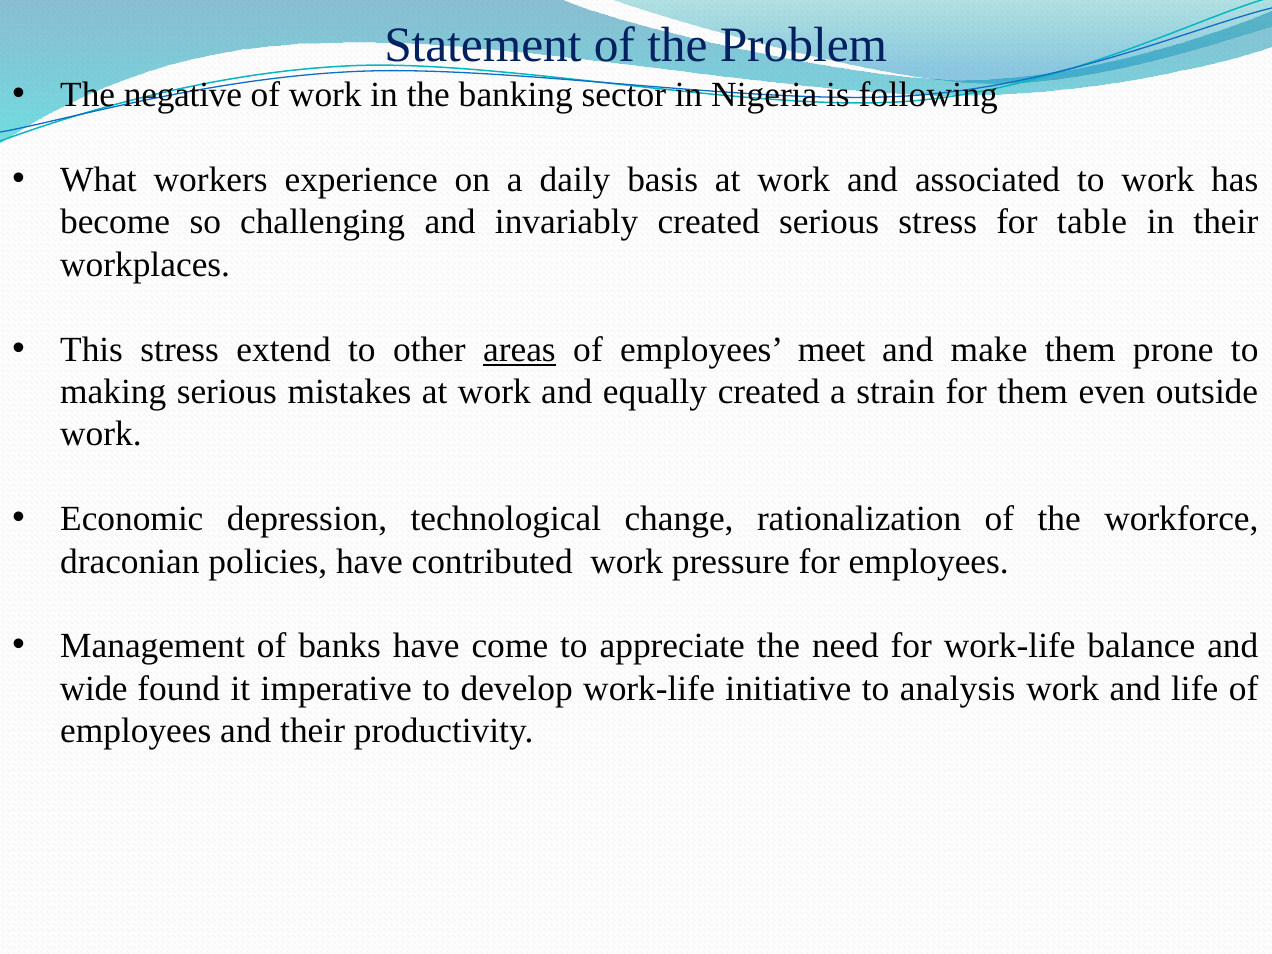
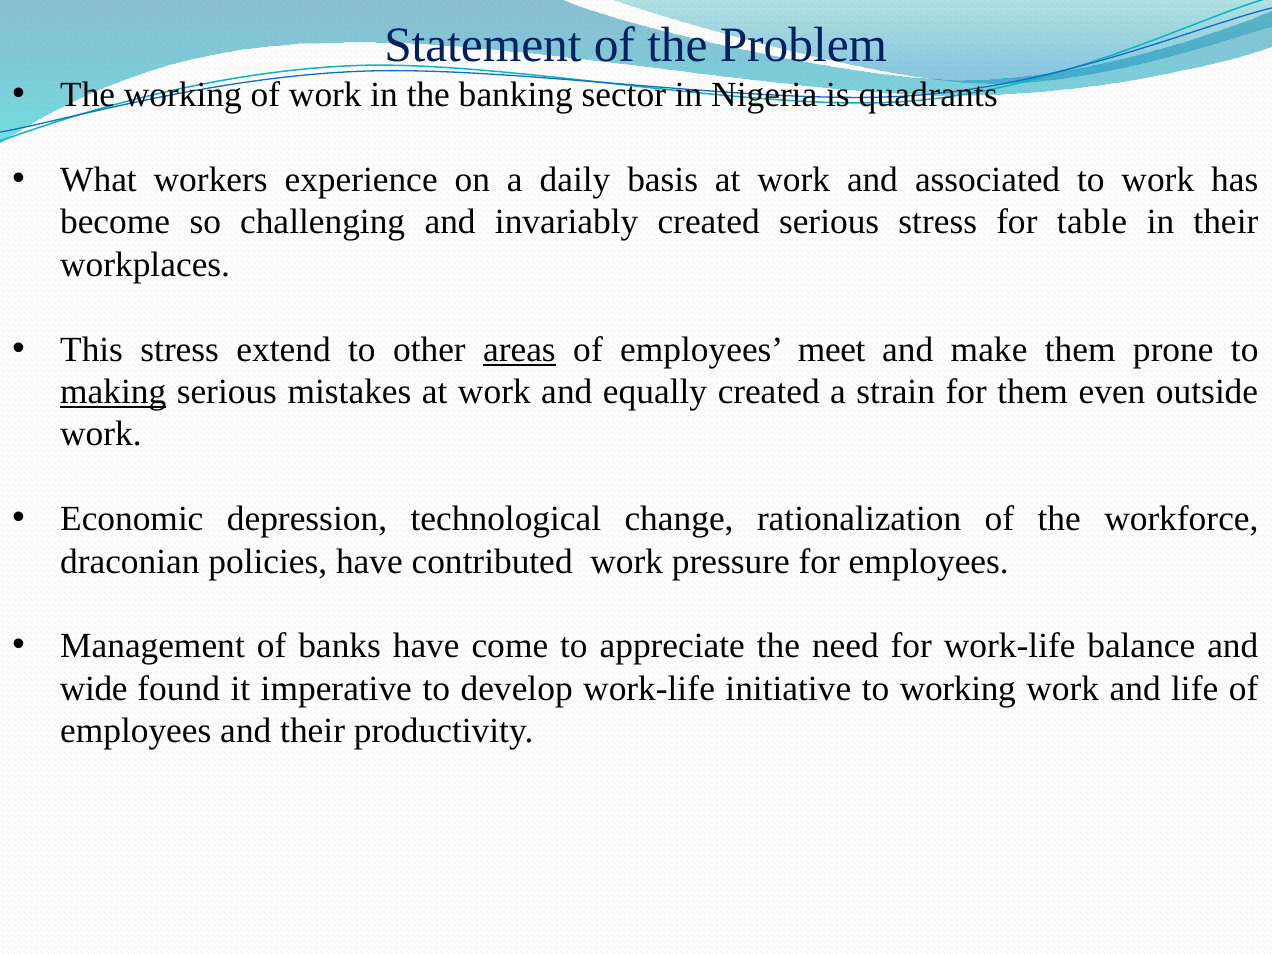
The negative: negative -> working (183, 95)
following: following -> quadrants (928, 95)
making underline: none -> present (113, 392)
to analysis: analysis -> working (958, 689)
